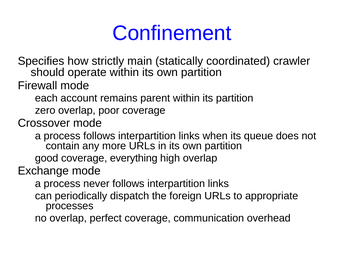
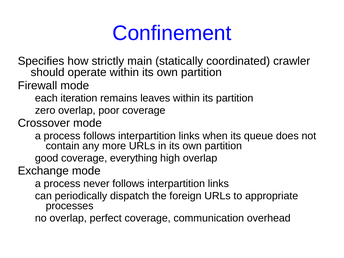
account: account -> iteration (79, 98)
parent: parent -> leaves (155, 98)
